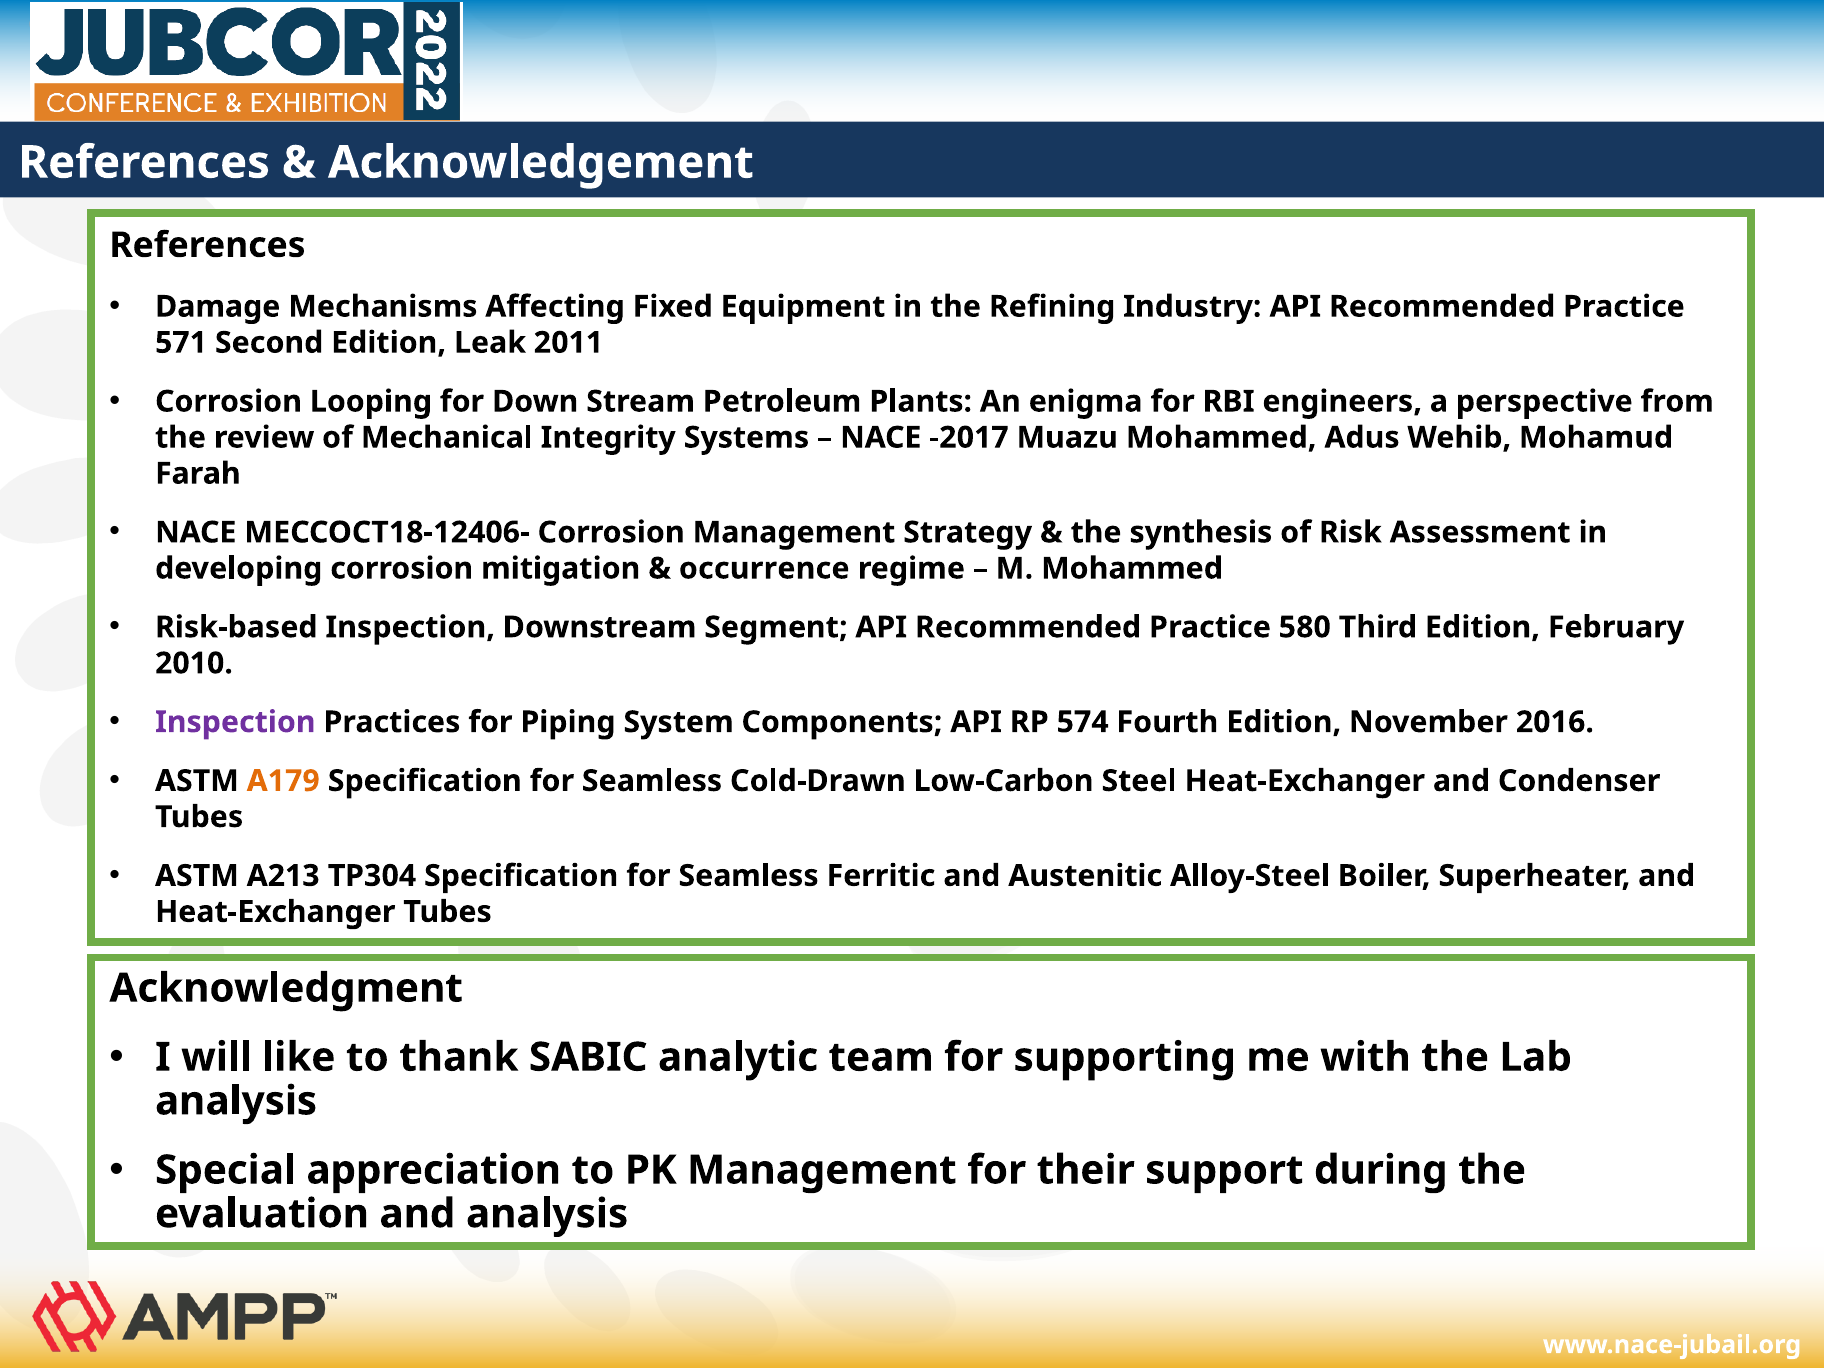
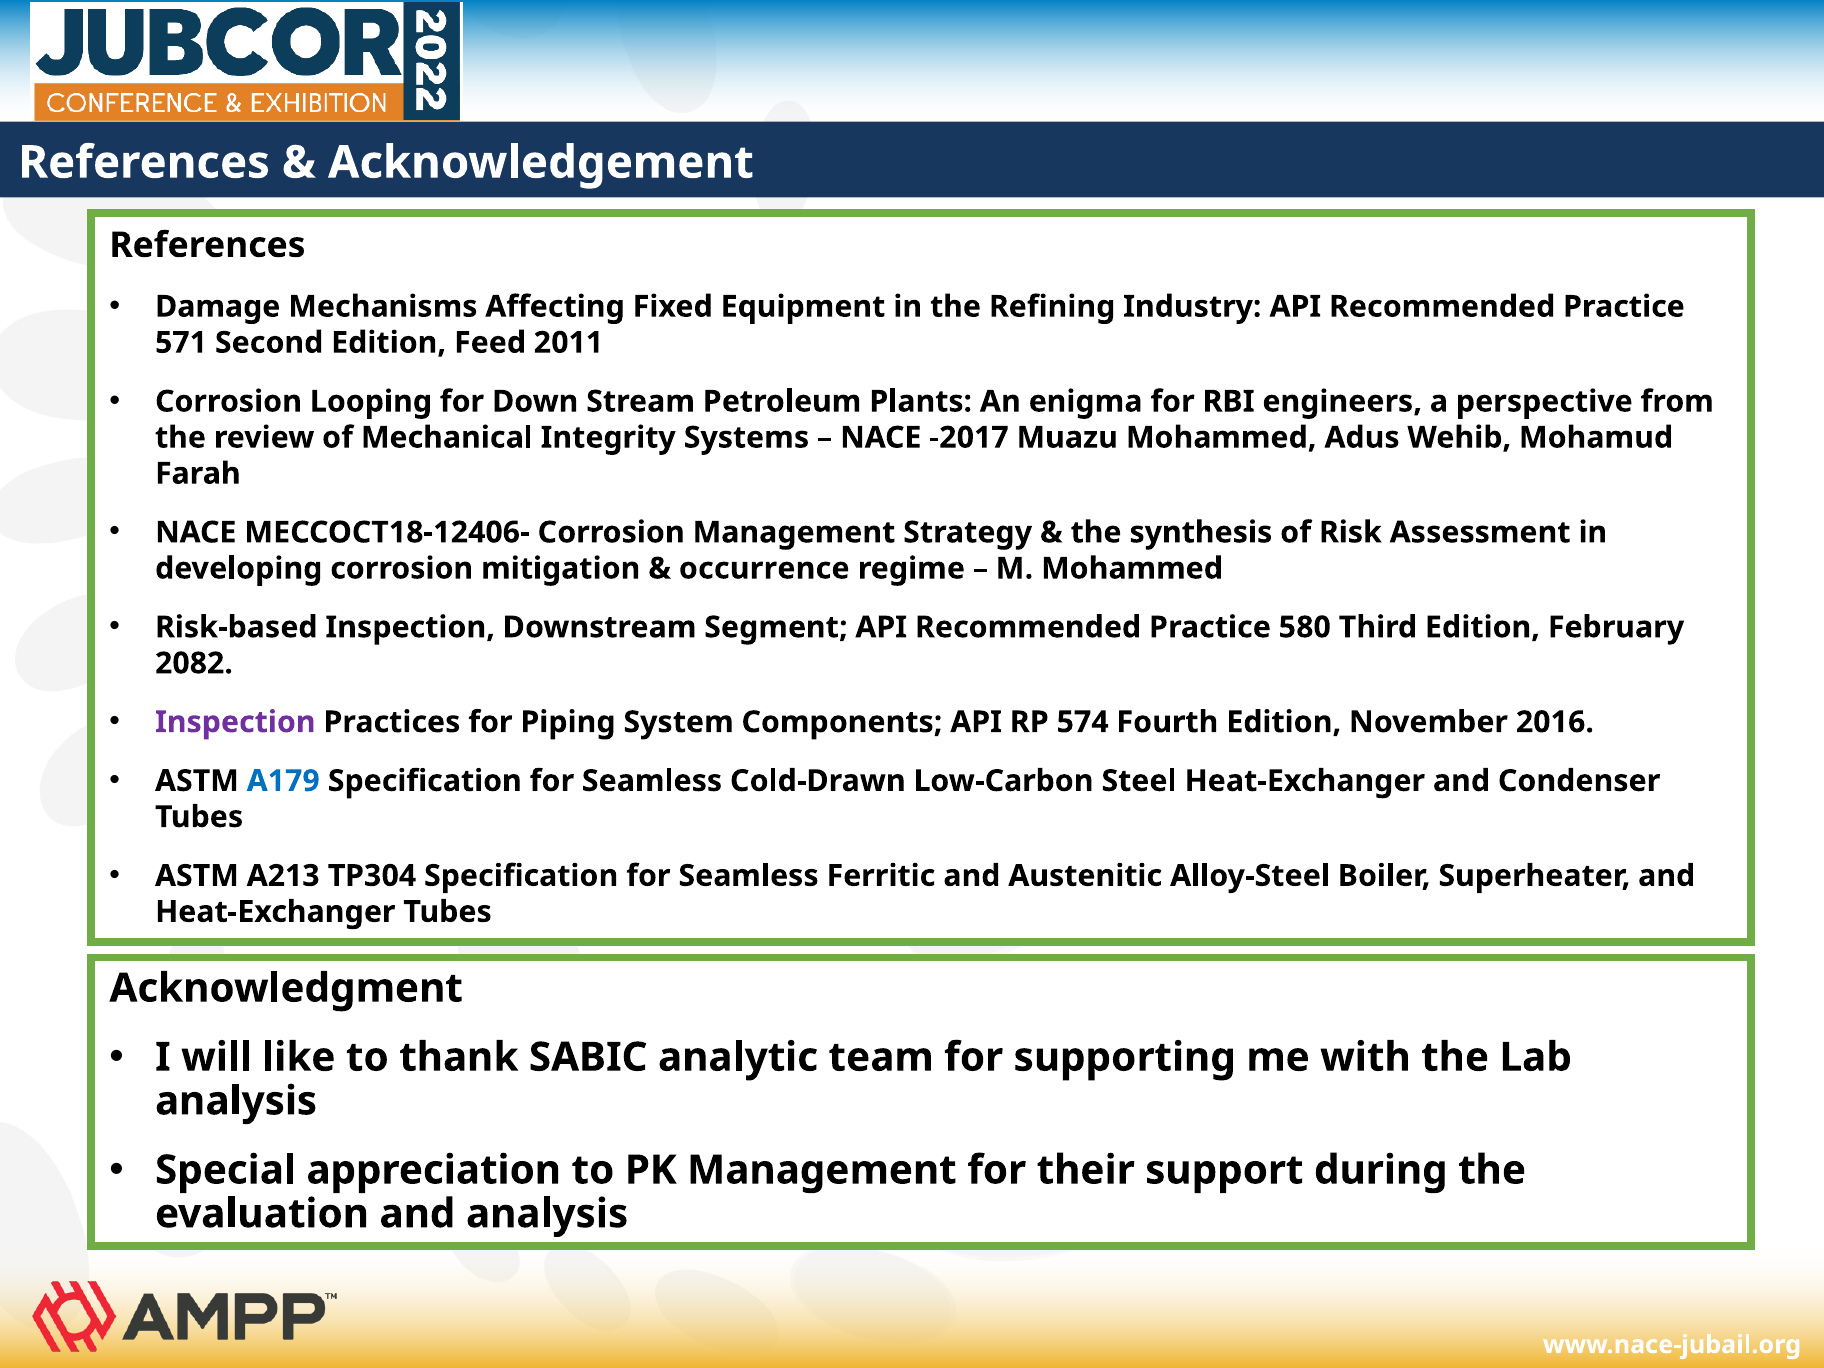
Leak: Leak -> Feed (490, 343)
2010: 2010 -> 2082 (194, 663)
A179 colour: orange -> blue (283, 781)
